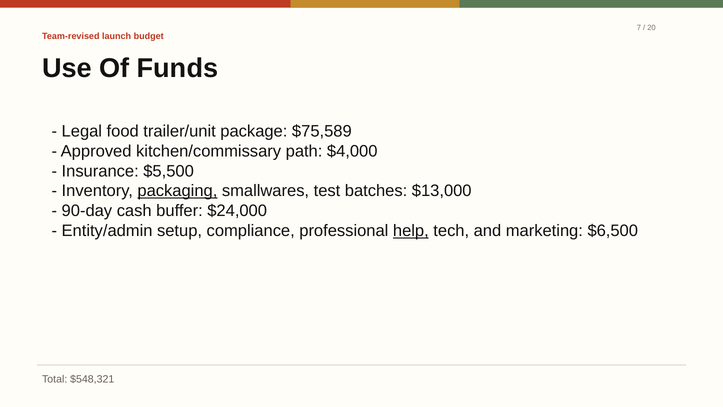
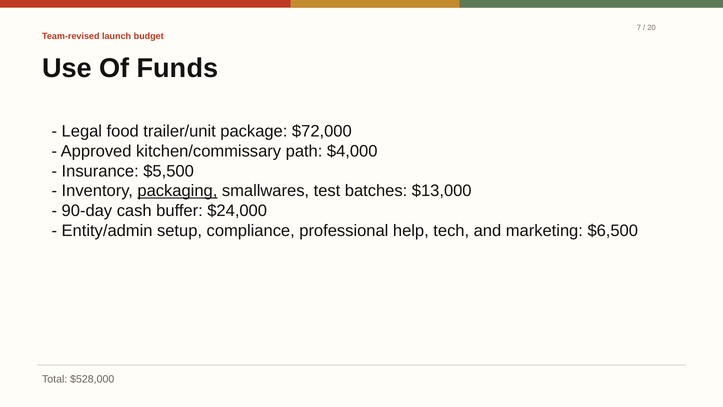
$75,589: $75,589 -> $72,000 (322, 131)
help underline: present -> none (411, 231)
$548,321: $548,321 -> $528,000 (92, 379)
